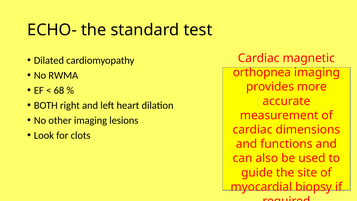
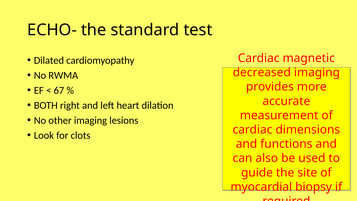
orthopnea: orthopnea -> decreased (262, 72)
68: 68 -> 67 (59, 90)
